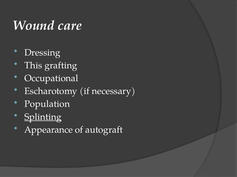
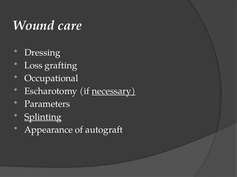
This: This -> Loss (33, 66)
necessary underline: none -> present (114, 91)
Population: Population -> Parameters (47, 104)
